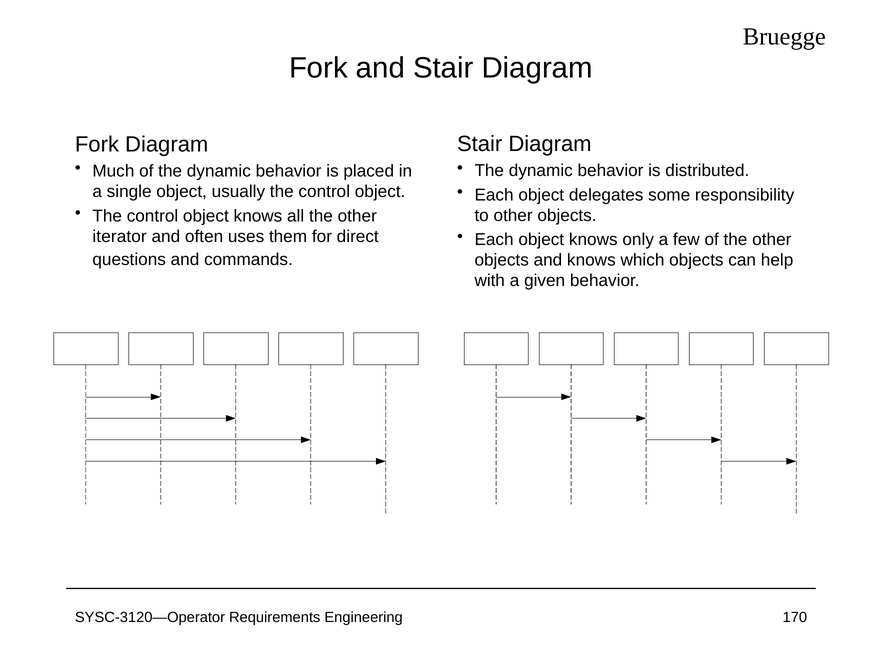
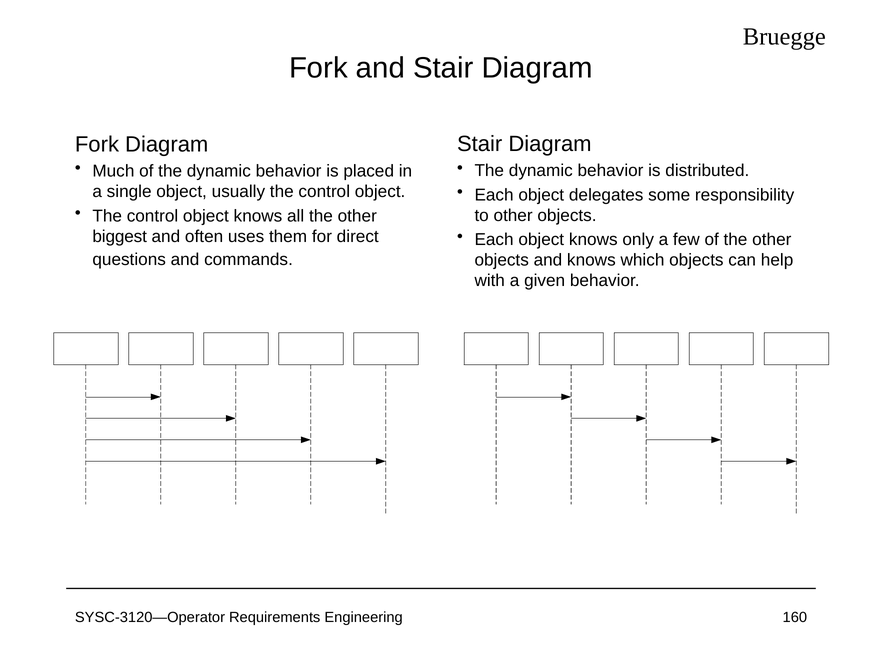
iterator: iterator -> biggest (120, 236)
170: 170 -> 160 (795, 617)
